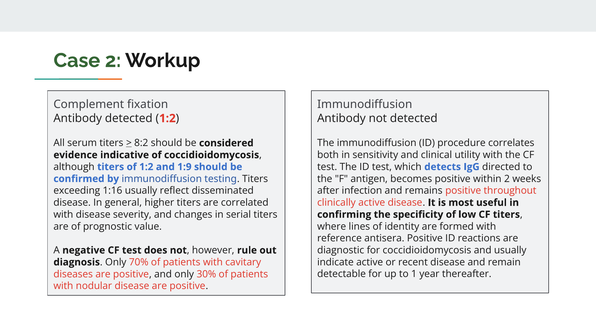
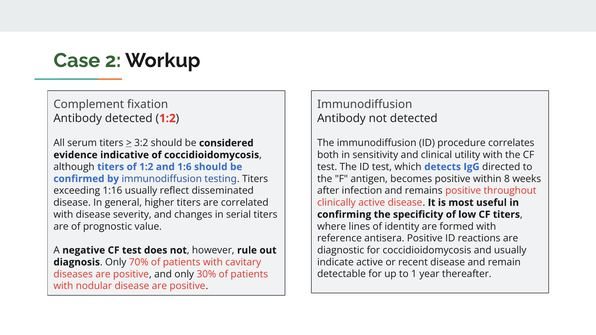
8:2: 8:2 -> 3:2 (141, 143)
1:9: 1:9 -> 1:6 (184, 167)
within 2: 2 -> 8 (507, 179)
